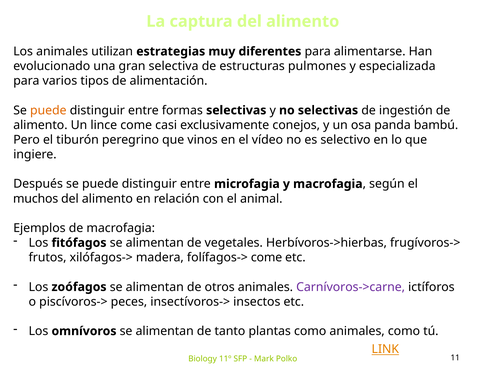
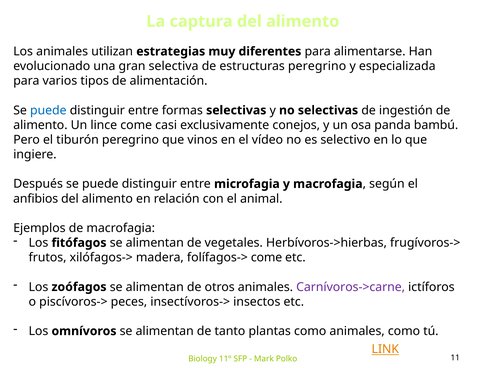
estructuras pulmones: pulmones -> peregrino (317, 66)
puede colour: orange -> blue (48, 110)
muchos: muchos -> anfibios (36, 199)
